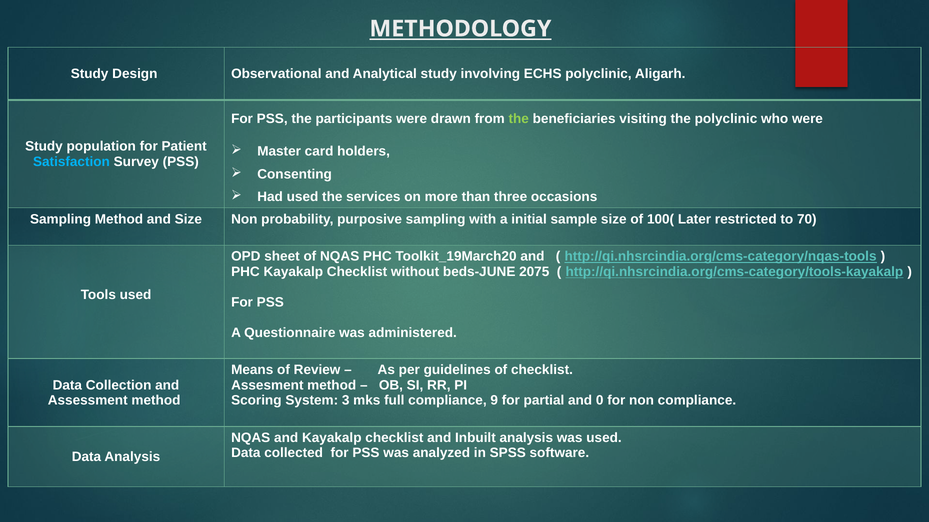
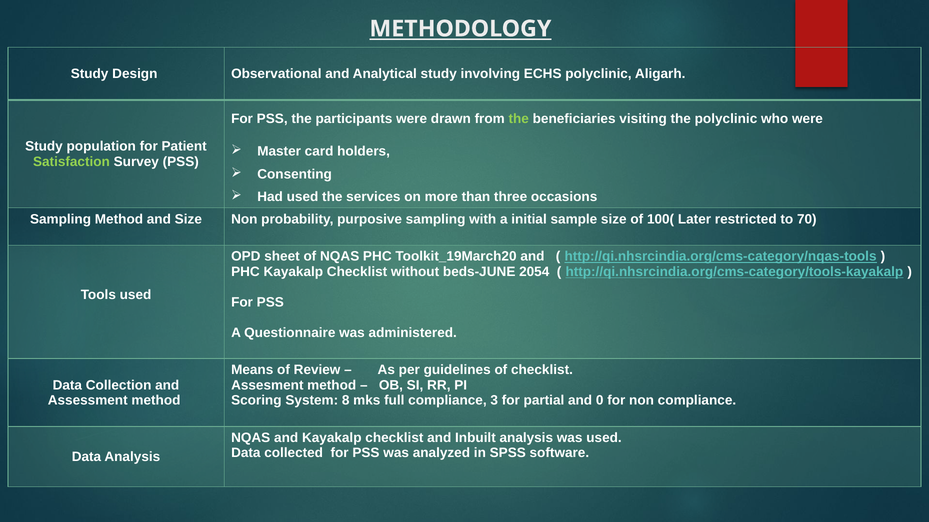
Satisfaction colour: light blue -> light green (71, 162)
2075: 2075 -> 2054 (534, 272)
3: 3 -> 8 (346, 401)
9: 9 -> 3 (494, 401)
